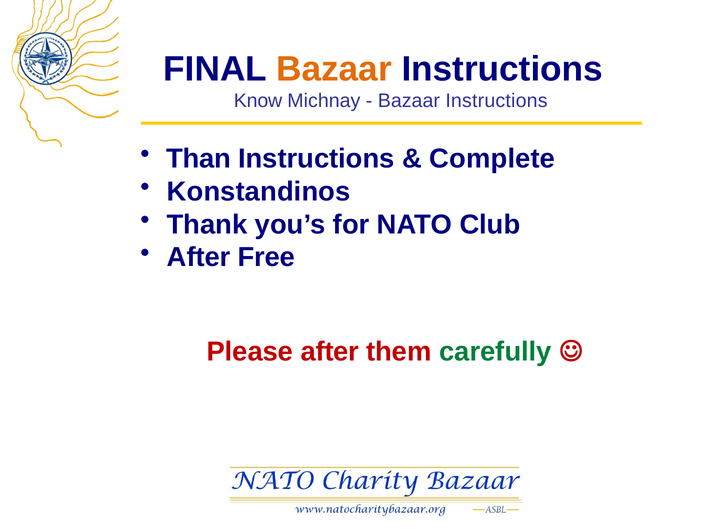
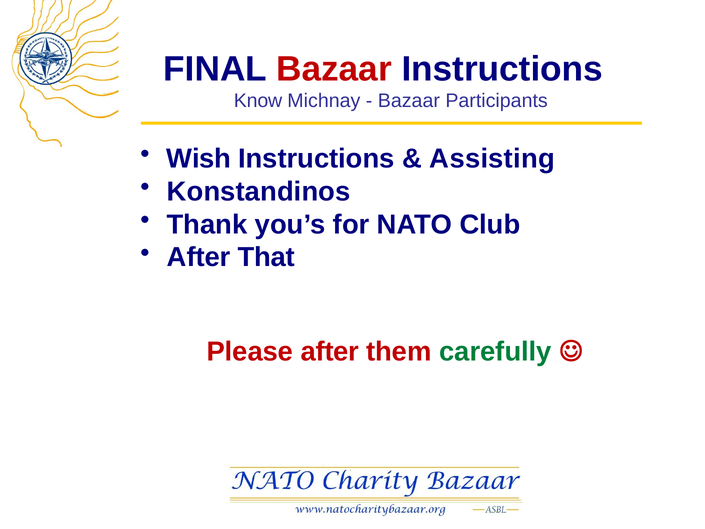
Bazaar colour: orange -> red (334, 69)
Instructions: Instructions -> Participants (497, 101)
Than: Than -> Wish (199, 159)
Complete: Complete -> Assisting (492, 159)
Free: Free -> That (266, 257)
